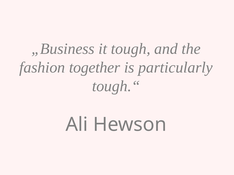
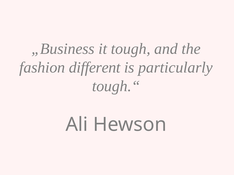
together: together -> different (95, 68)
